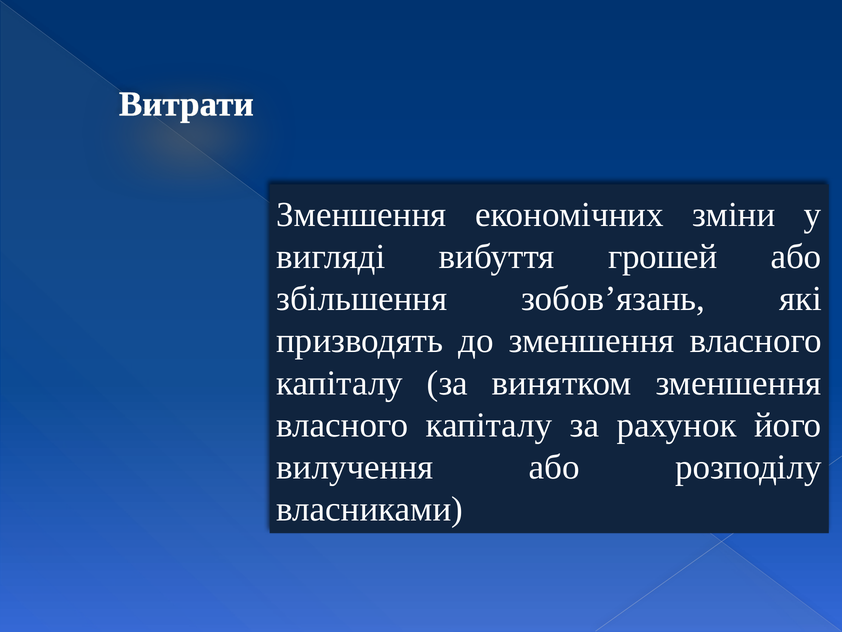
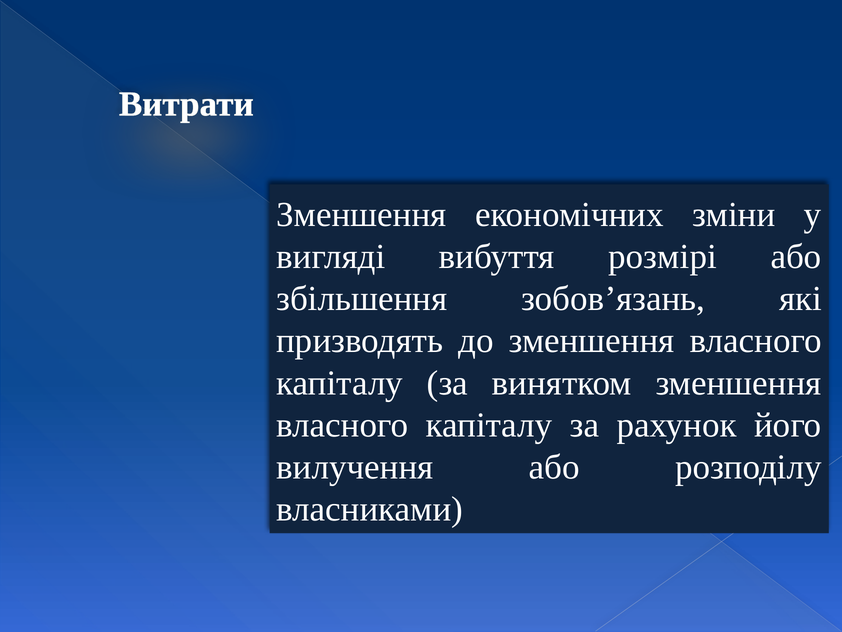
грошей: грошей -> розмірі (662, 256)
